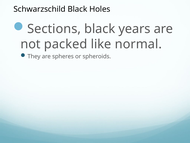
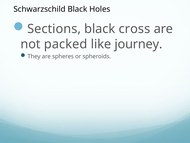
years: years -> cross (134, 29)
normal: normal -> journey (138, 44)
